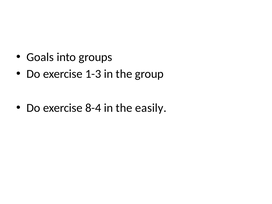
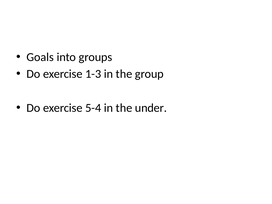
8-4: 8-4 -> 5-4 (93, 108)
easily: easily -> under (151, 108)
